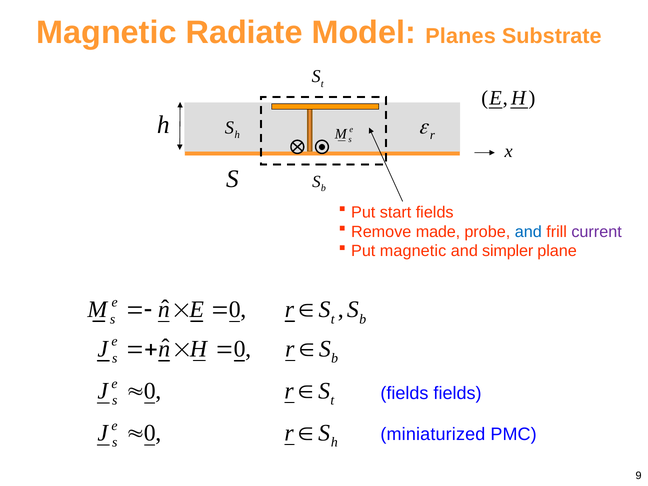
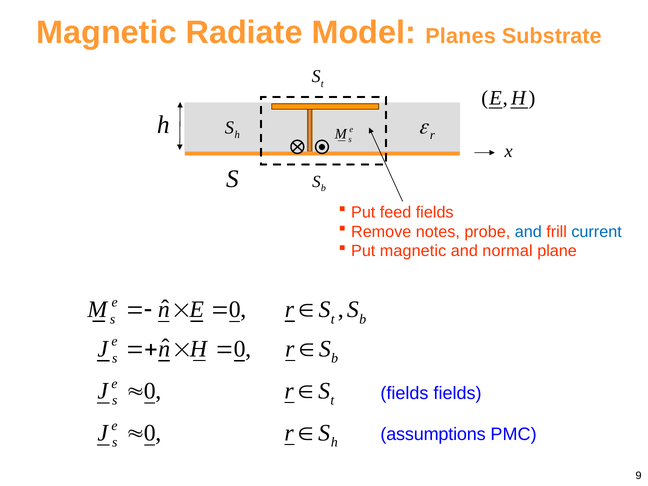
start: start -> feed (396, 212)
made: made -> notes (438, 232)
current colour: purple -> blue (597, 232)
simpler: simpler -> normal (508, 251)
miniaturized: miniaturized -> assumptions (433, 434)
